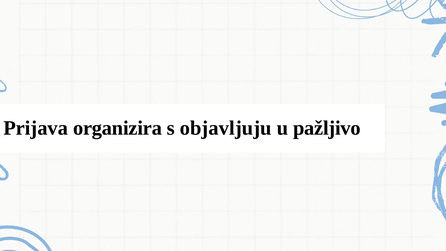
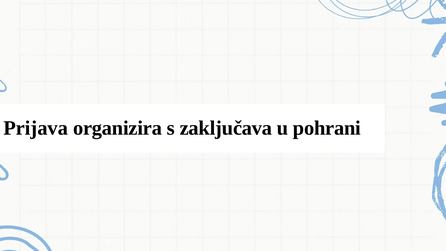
objavljuju: objavljuju -> zaključava (226, 128)
pažljivo: pažljivo -> pohrani (327, 128)
